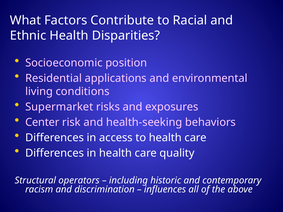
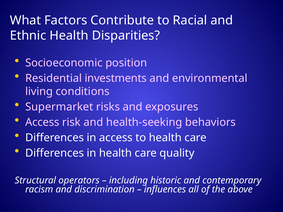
applications: applications -> investments (116, 78)
Center: Center -> Access (42, 123)
